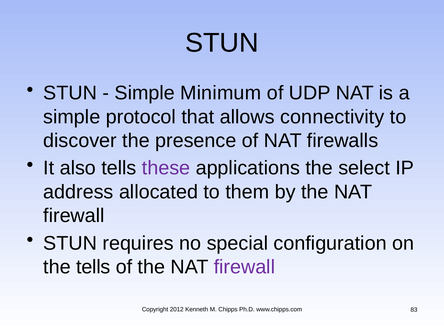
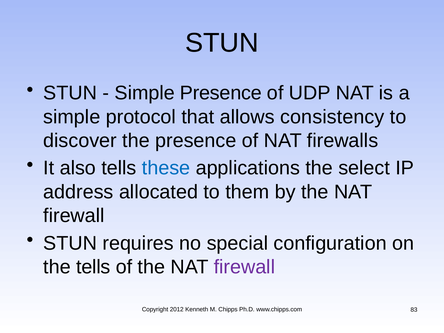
Simple Minimum: Minimum -> Presence (221, 93)
connectivity: connectivity -> consistency (332, 117)
these colour: purple -> blue (166, 168)
